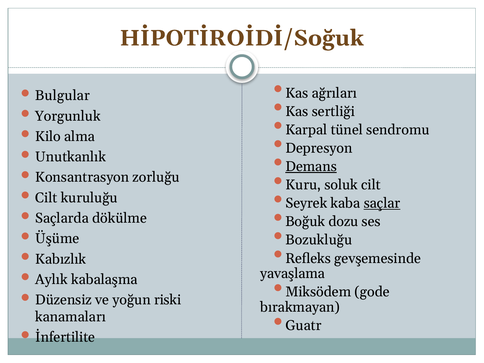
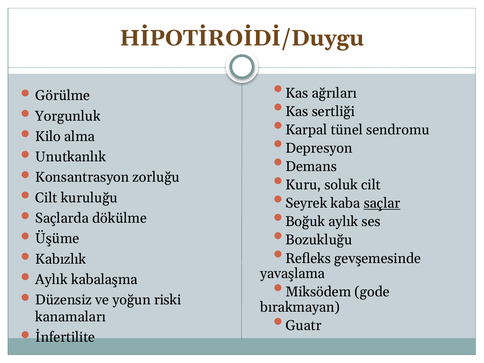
HİPOTİROİDİ/Soğuk: HİPOTİROİDİ/Soğuk -> HİPOTİROİDİ/Duygu (242, 38)
Bulgular: Bulgular -> Görülme (63, 96)
Demans underline: present -> none (311, 167)
Boğuk dozu: dozu -> aylık (343, 222)
